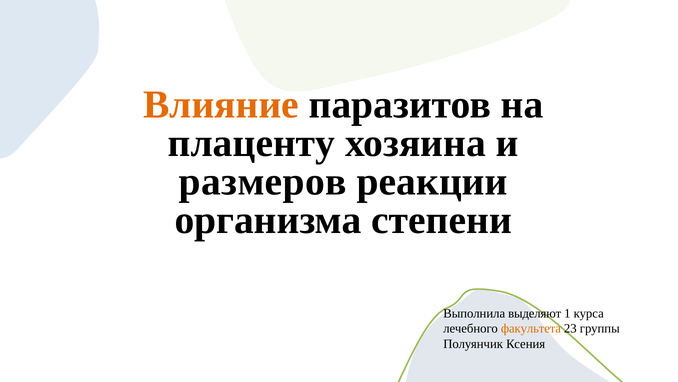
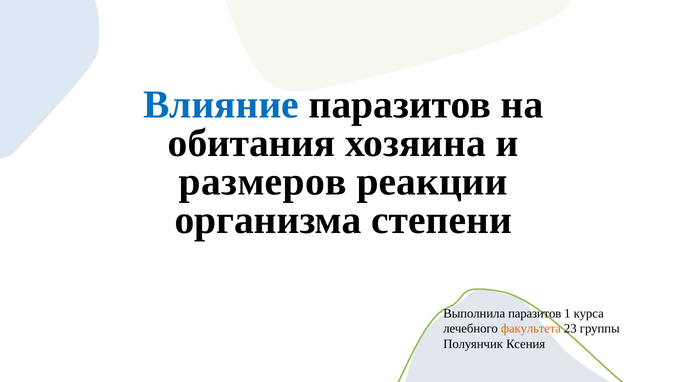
Влияние colour: orange -> blue (221, 104)
плаценту: плаценту -> обитания (252, 143)
Выполнила выделяют: выделяют -> паразитов (535, 313)
